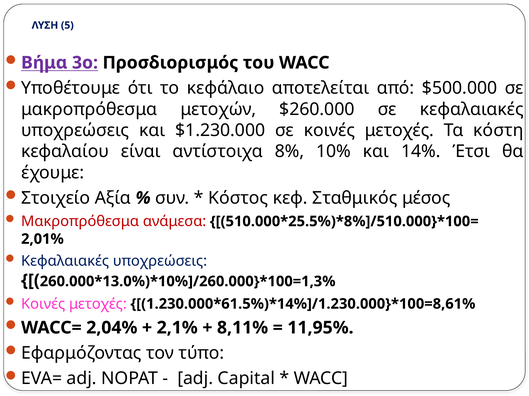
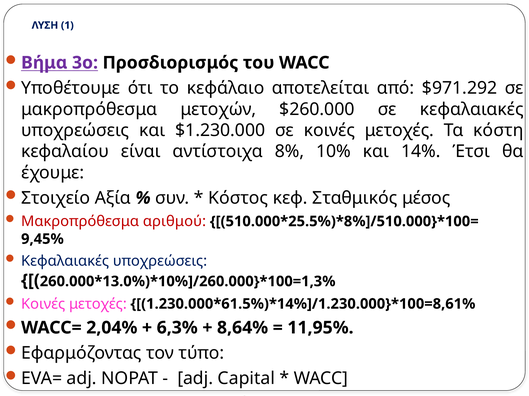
5: 5 -> 1 (67, 25)
$500.000: $500.000 -> $971.292 (460, 88)
ανάμεσα: ανάμεσα -> αριθμού (174, 222)
2,01%: 2,01% -> 9,45% (42, 239)
2,1%: 2,1% -> 6,3% (177, 328)
8,11%: 8,11% -> 8,64% (243, 328)
